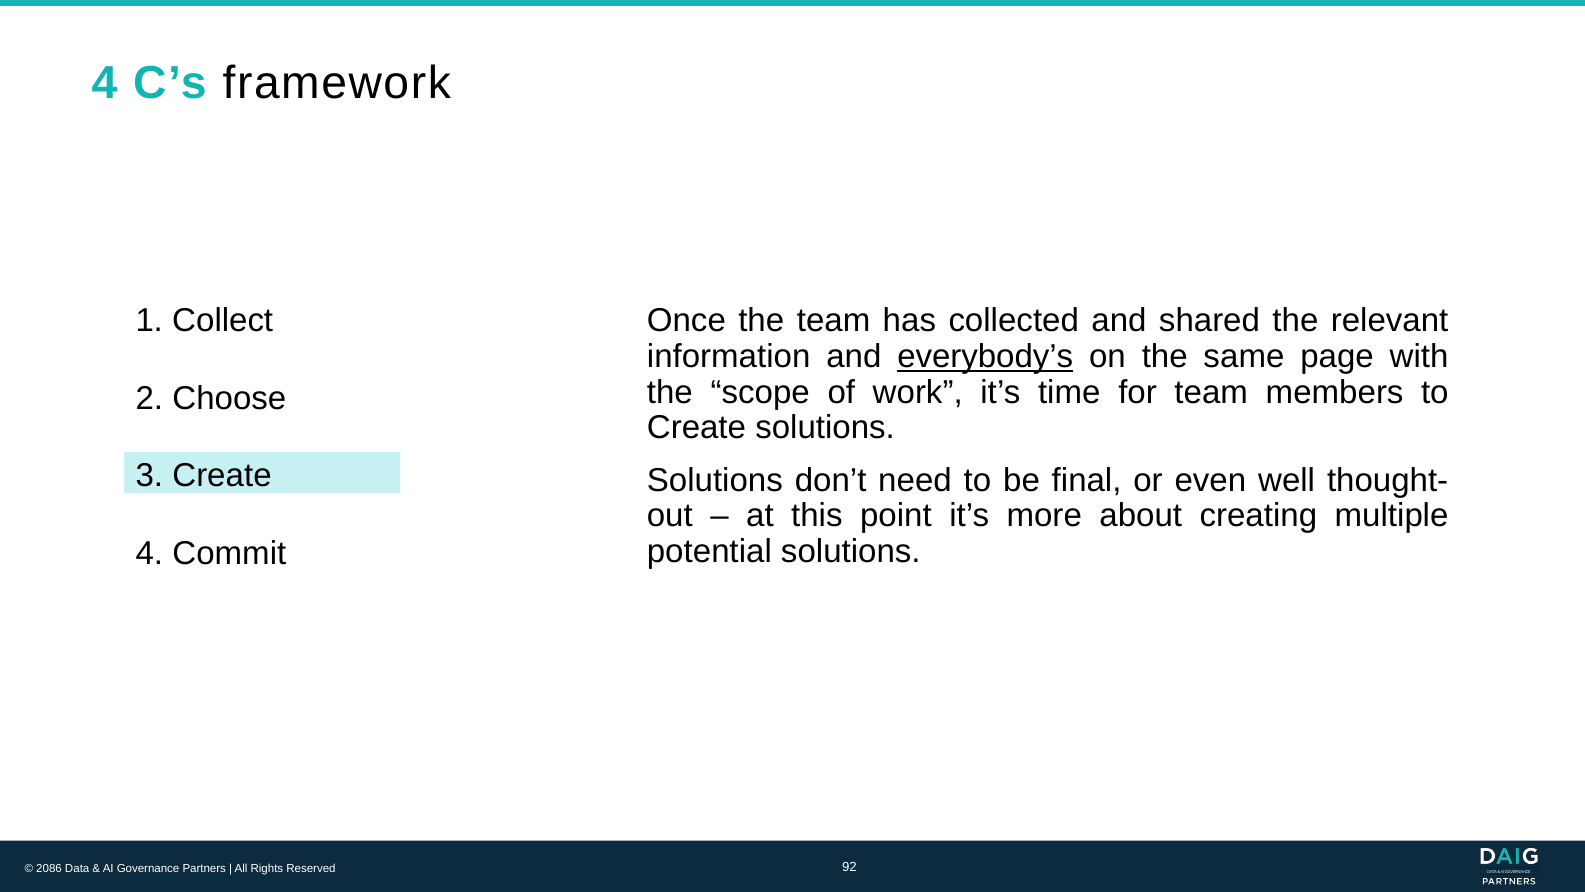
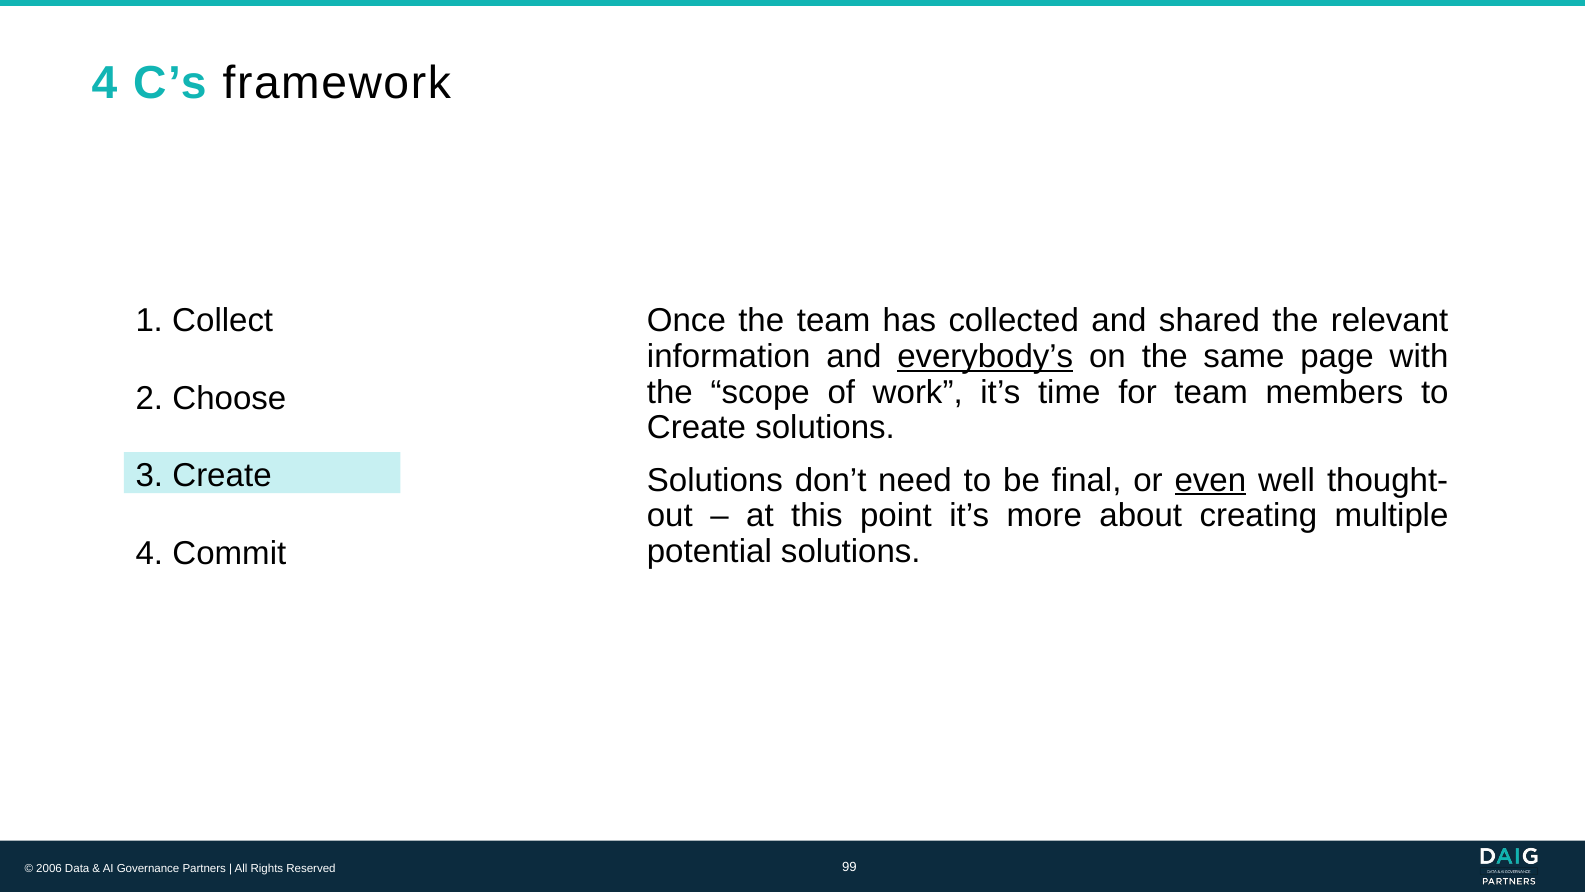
even underline: none -> present (1210, 480)
2086: 2086 -> 2006 (49, 868)
92: 92 -> 99 (849, 867)
